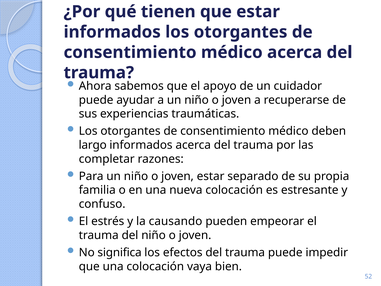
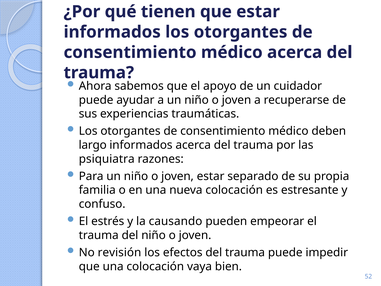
completar: completar -> psiquiatra (107, 159)
significa: significa -> revisión (119, 252)
